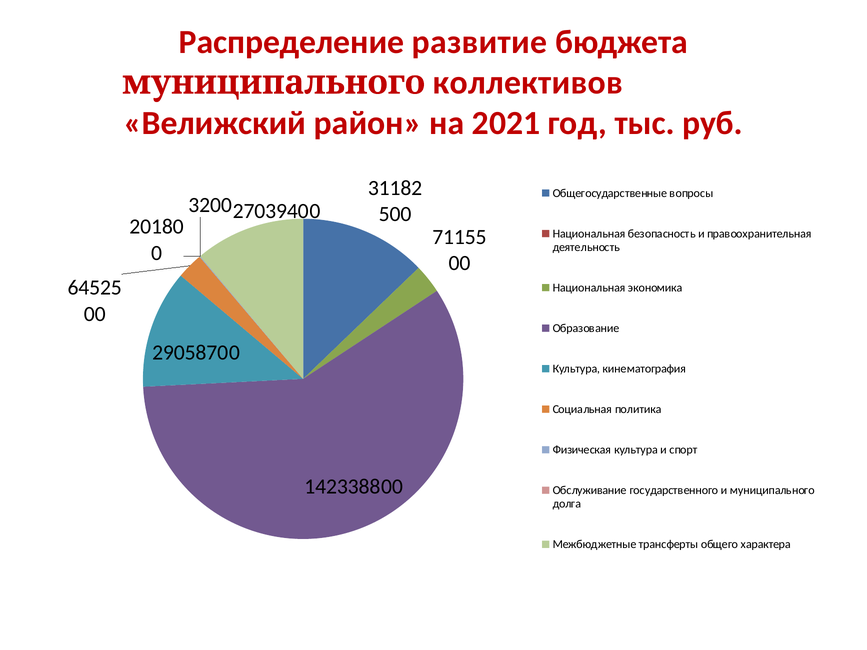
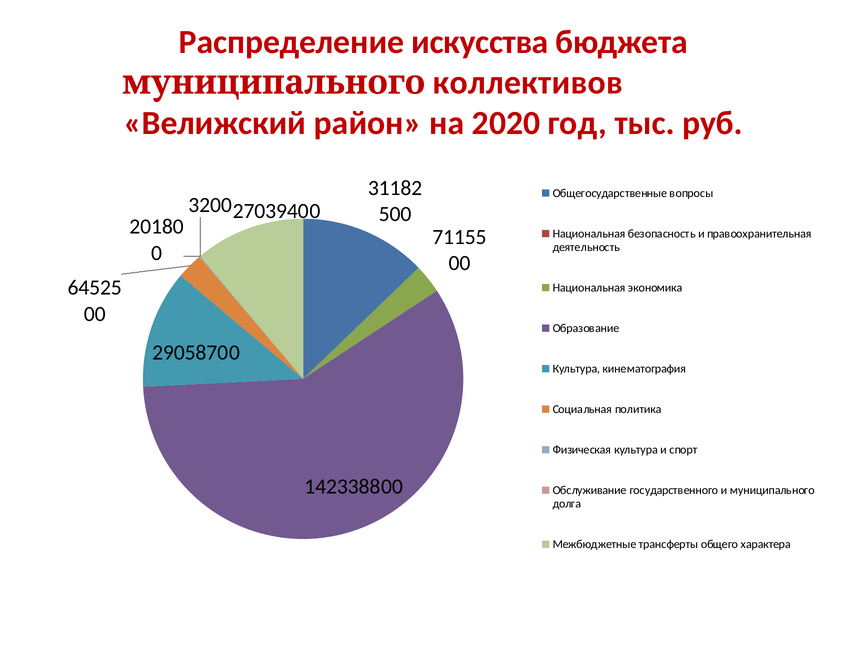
развитие: развитие -> искусства (480, 42)
2021: 2021 -> 2020 (506, 123)
